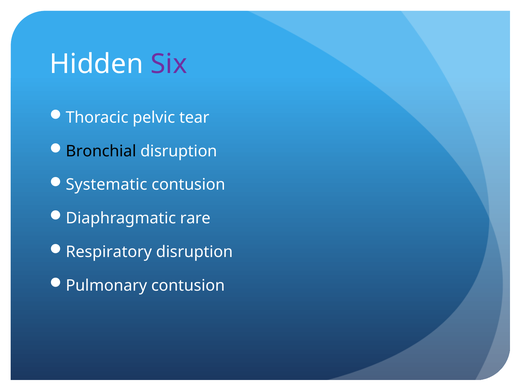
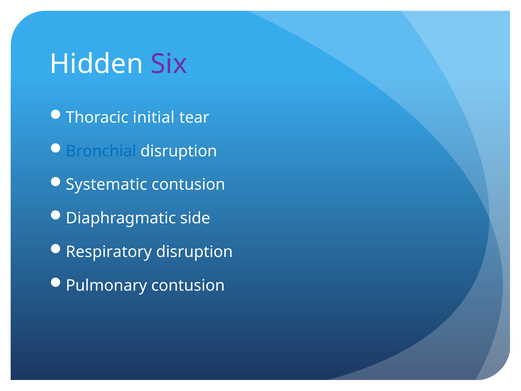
pelvic: pelvic -> initial (154, 117)
Bronchial colour: black -> blue (101, 151)
rare: rare -> side (195, 218)
